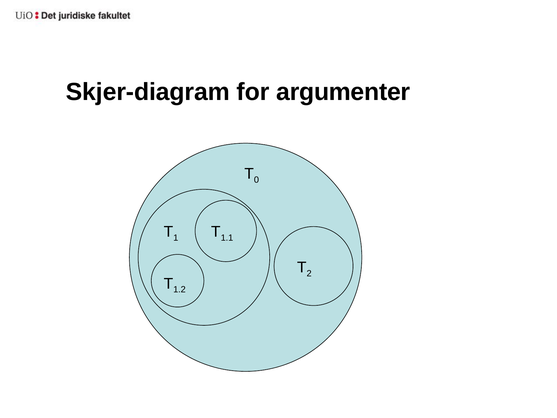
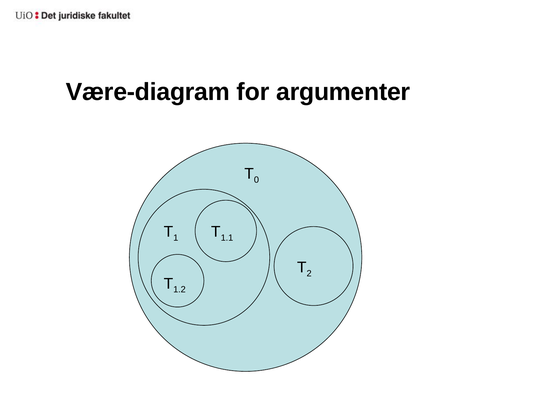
Skjer-diagram: Skjer-diagram -> Være-diagram (148, 92)
